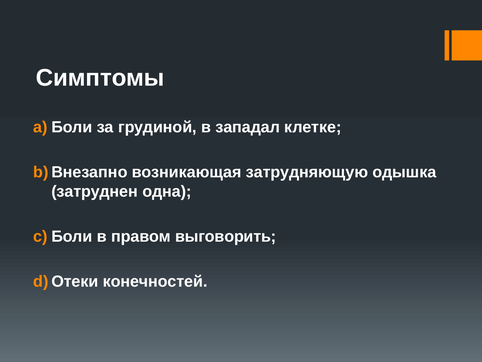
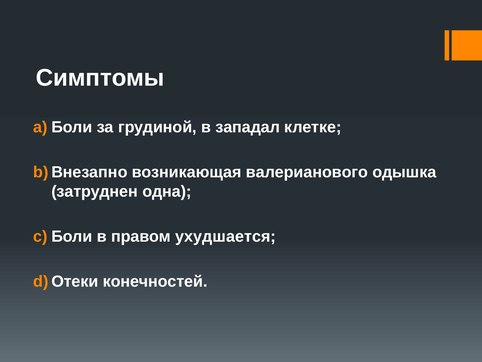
затрудняющую: затрудняющую -> валерианового (307, 172)
выговорить: выговорить -> ухудшается (226, 236)
